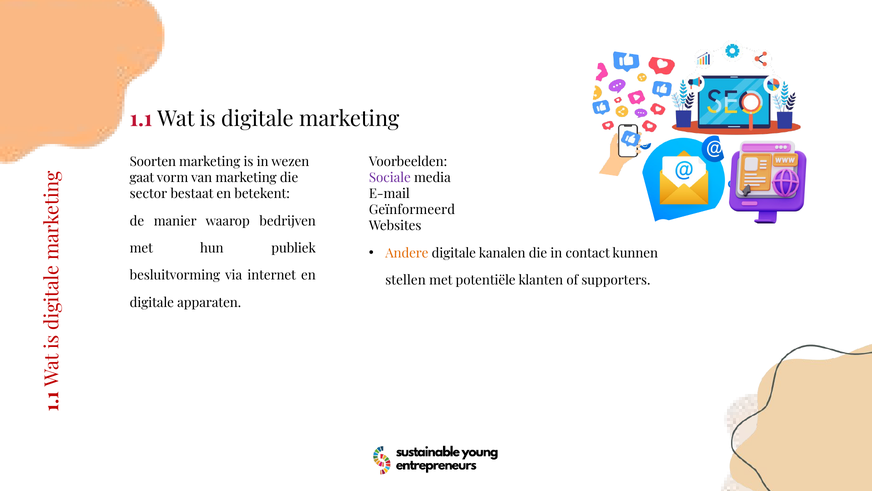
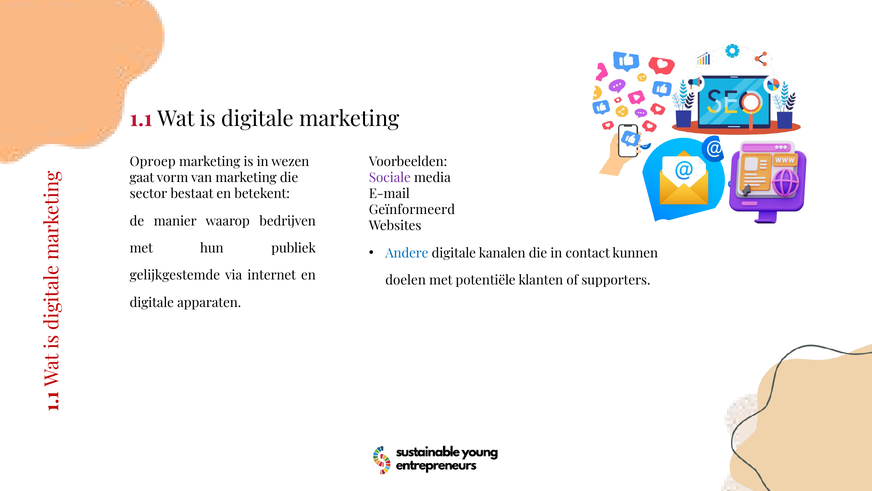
Soorten: Soorten -> Oproep (153, 162)
Andere colour: orange -> blue (407, 253)
besluitvorming: besluitvorming -> gelijkgestemde (175, 275)
stellen: stellen -> doelen (406, 280)
